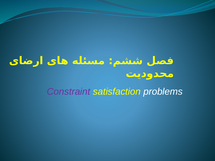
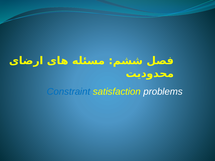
Constraint colour: purple -> blue (68, 92)
